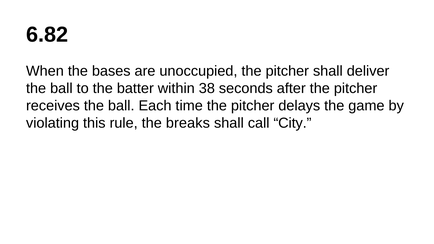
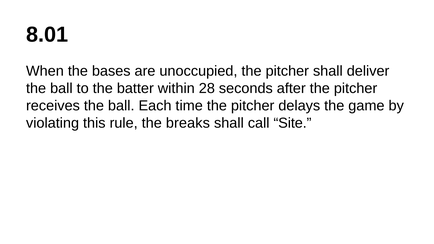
6.82: 6.82 -> 8.01 (47, 35)
38: 38 -> 28 (207, 88)
City: City -> Site (292, 123)
